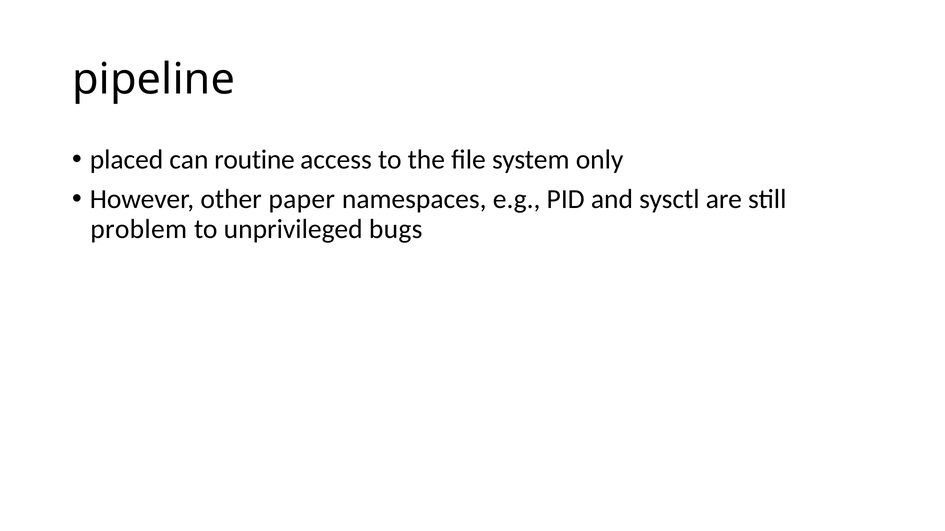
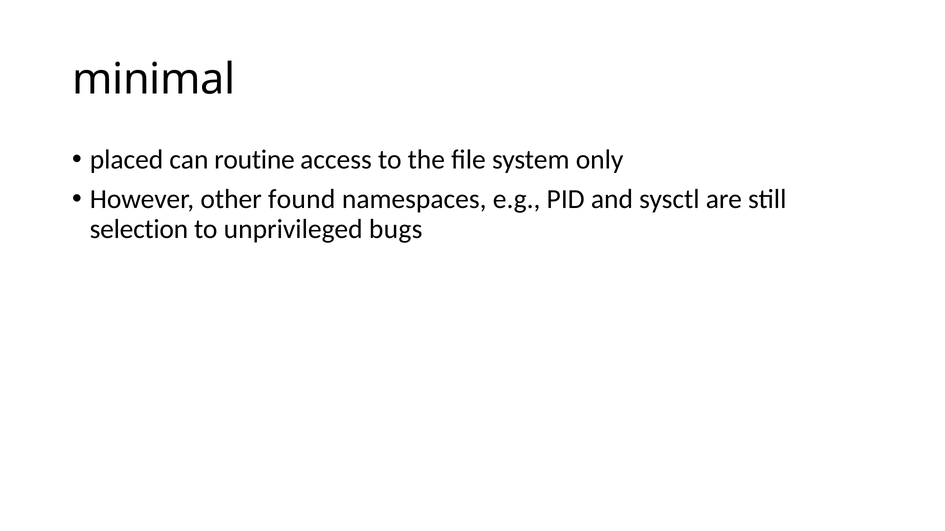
pipeline: pipeline -> minimal (154, 79)
paper: paper -> found (302, 199)
problem: problem -> selection (139, 229)
